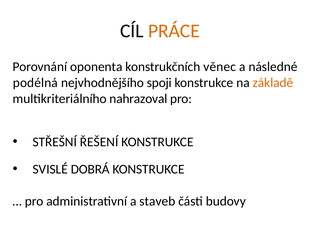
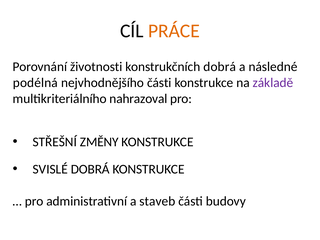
oponenta: oponenta -> životnosti (96, 67)
konstrukčních věnec: věnec -> dobrá (220, 67)
nejvhodnějšího spoji: spoji -> části (159, 83)
základě colour: orange -> purple (273, 83)
ŘEŠENÍ: ŘEŠENÍ -> ZMĚNY (99, 142)
